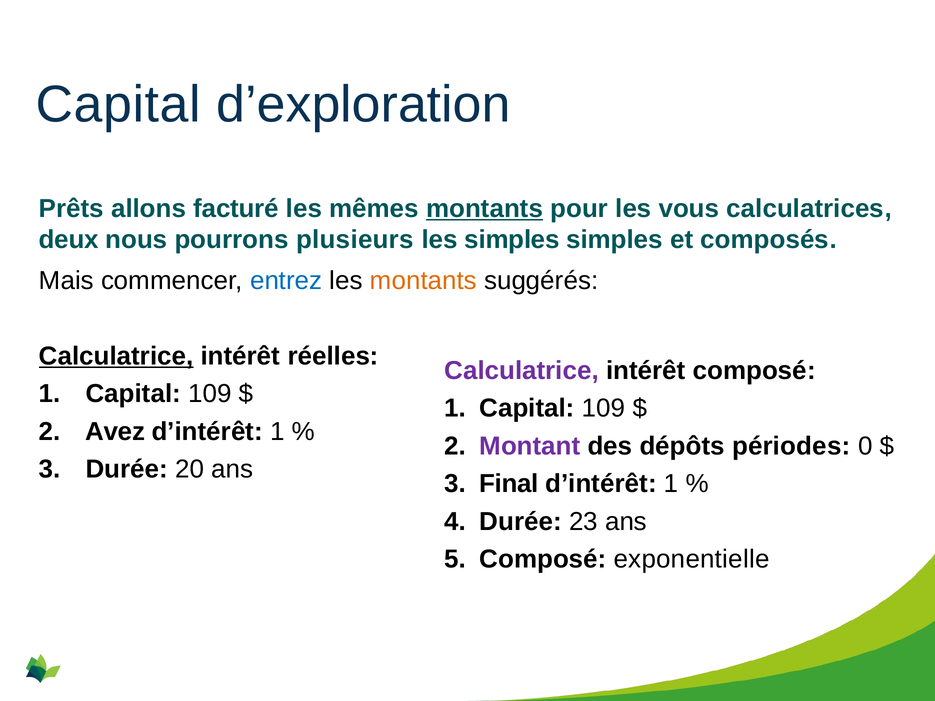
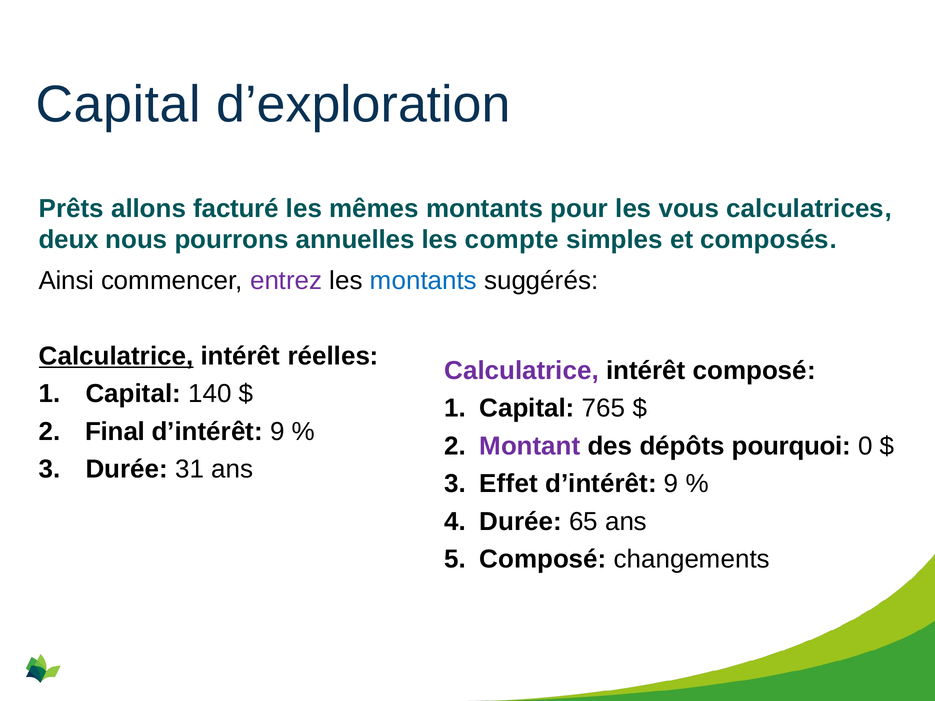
montants underline: present -> none (485, 209)
plusieurs: plusieurs -> annuelles (355, 240)
les simples: simples -> compte (512, 240)
Mais: Mais -> Ainsi (67, 281)
entrez colour: blue -> purple (286, 281)
montants colour: orange -> blue (423, 281)
109: 109 -> 140 (210, 394)
109: 109 -> 765 (604, 408)
Avez: Avez -> Final (115, 432)
1: 1 -> 9 (277, 432)
périodes: périodes -> pourquoi (791, 446)
20: 20 -> 31 (190, 469)
Final: Final -> Effet (509, 484)
1: 1 -> 9 (671, 484)
23: 23 -> 65 (583, 522)
exponentielle: exponentielle -> changements (692, 560)
